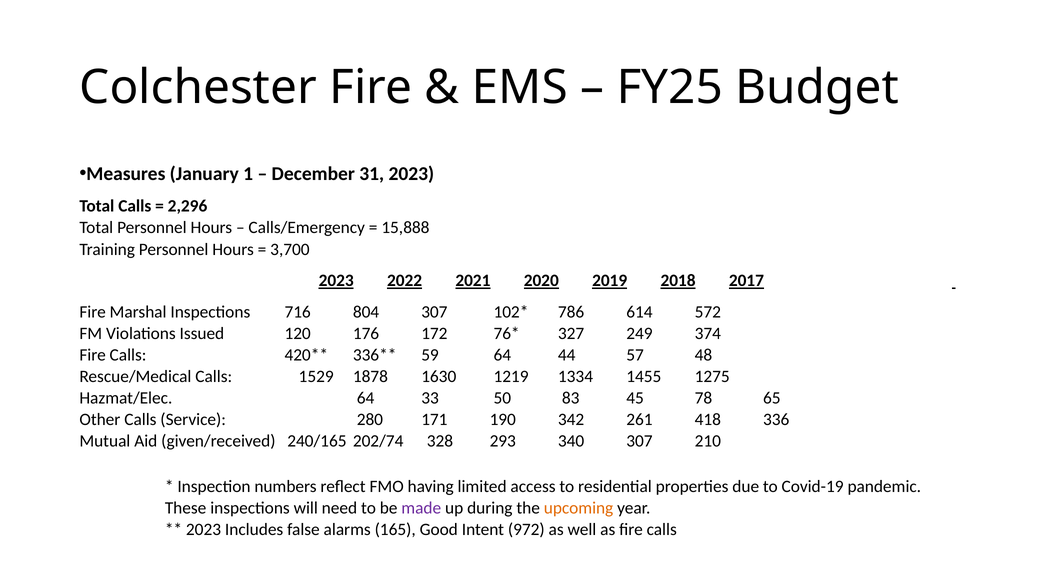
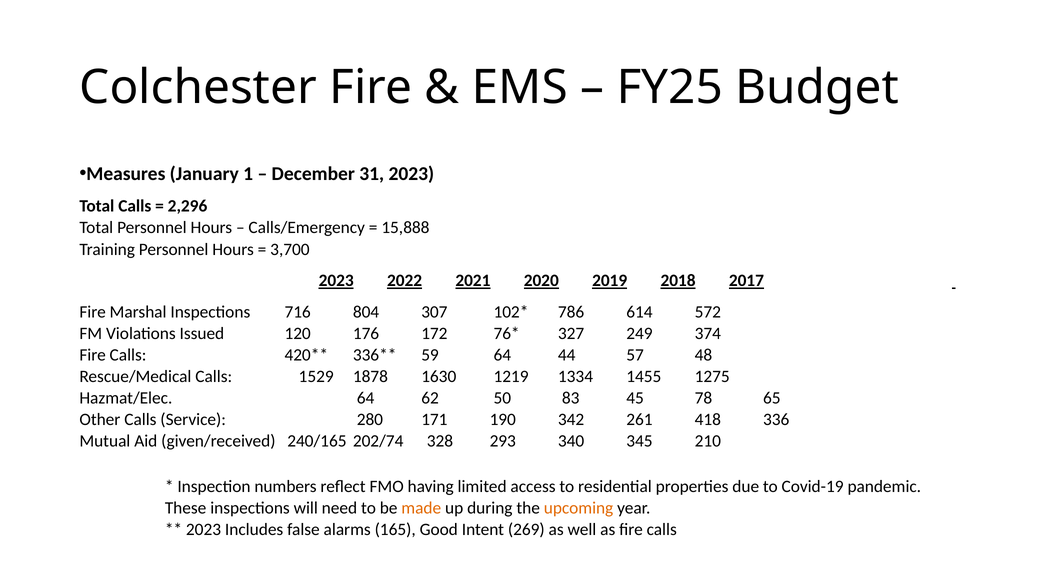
33: 33 -> 62 (430, 398)
340 307: 307 -> 345 (639, 441)
made colour: purple -> orange (421, 508)
972: 972 -> 269 (526, 530)
